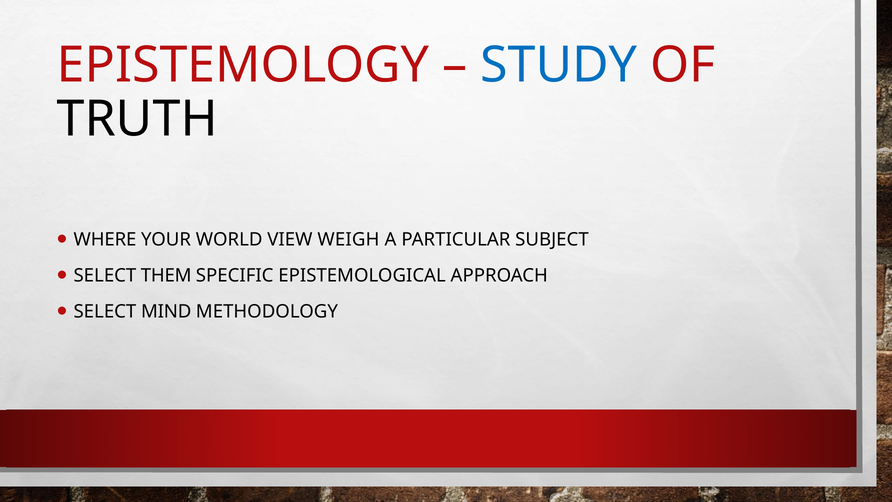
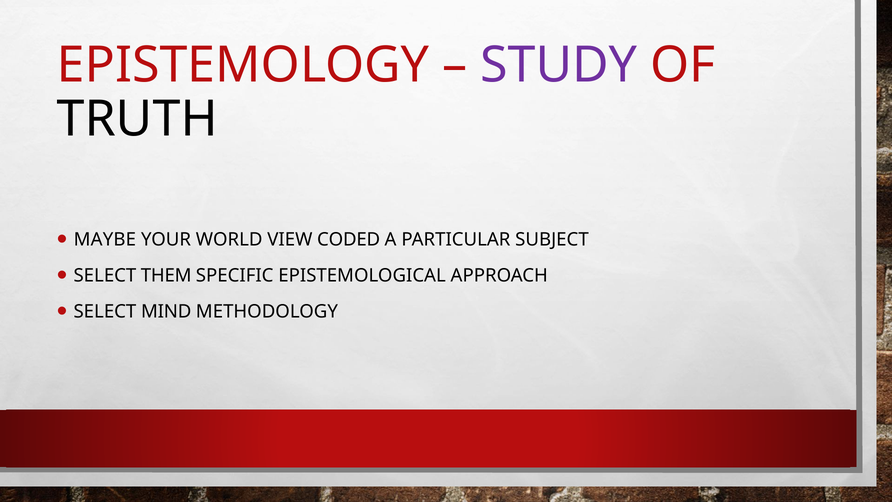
STUDY colour: blue -> purple (559, 65)
WHERE: WHERE -> MAYBE (105, 240)
WEIGH: WEIGH -> CODED (349, 240)
